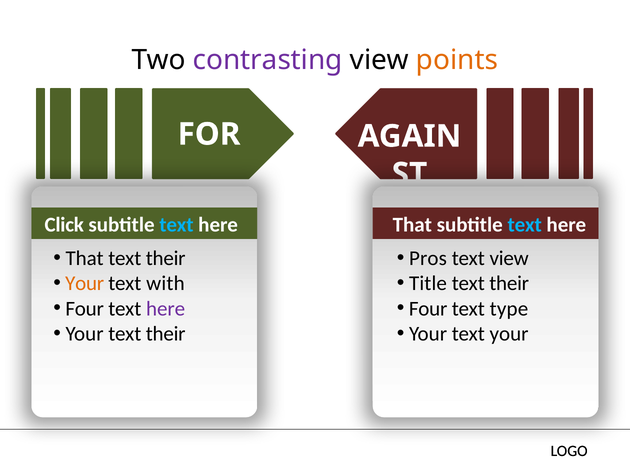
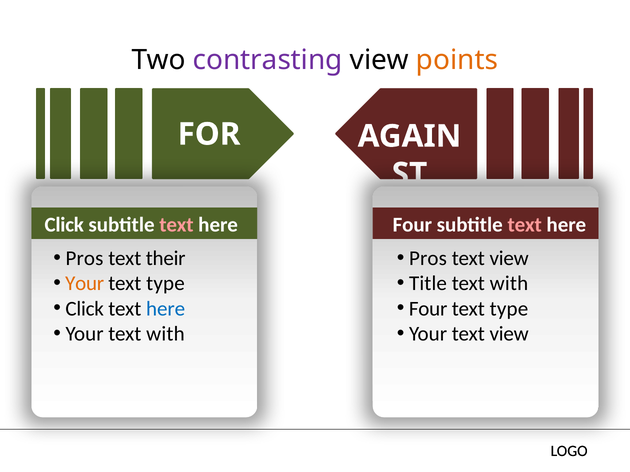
text colour: light blue -> pink (176, 225)
here That: That -> Four (412, 225)
text colour: light blue -> pink (525, 225)
That: That -> Pros (84, 259)
with: with -> type (165, 284)
their: their -> with (509, 284)
Four: Four -> Click (85, 309)
here colour: purple -> blue (166, 309)
Your text their: their -> with (165, 334)
Your text your: your -> view (509, 334)
